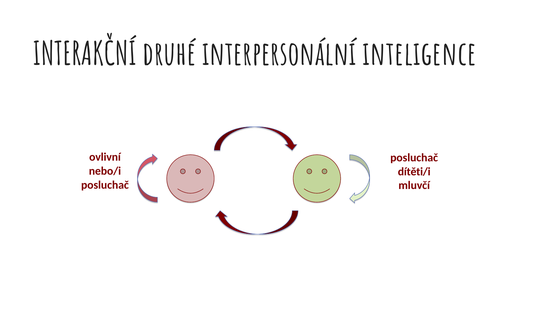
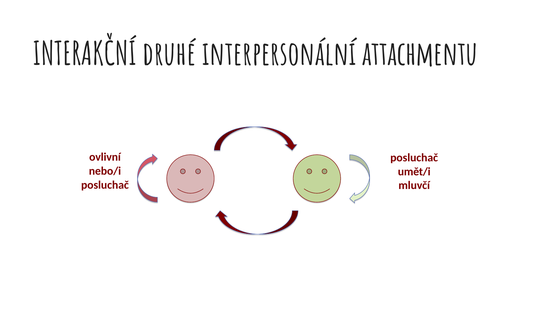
inteligence: inteligence -> attachmentu (420, 54)
dítěti/i: dítěti/i -> umět/i (414, 172)
